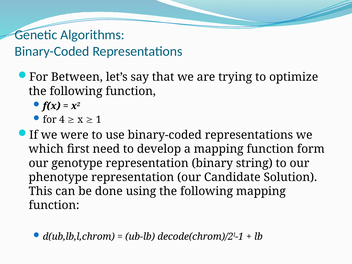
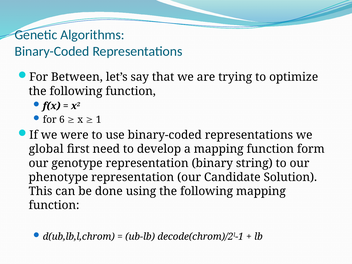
4: 4 -> 6 (62, 120)
which: which -> global (46, 149)
